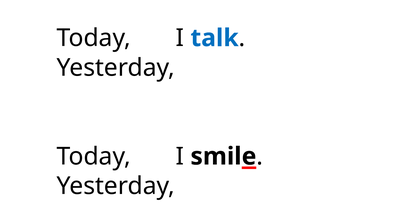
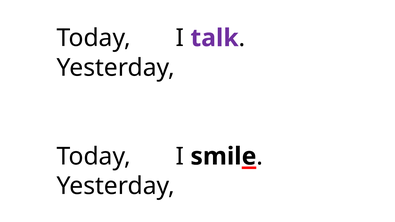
talk colour: blue -> purple (215, 38)
